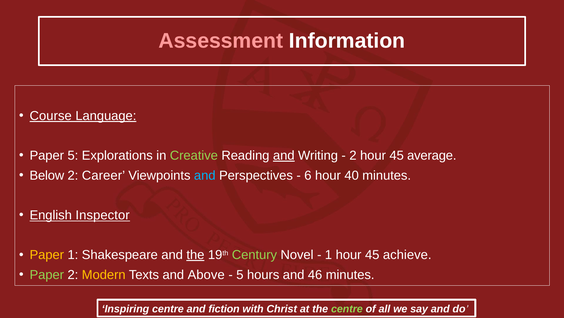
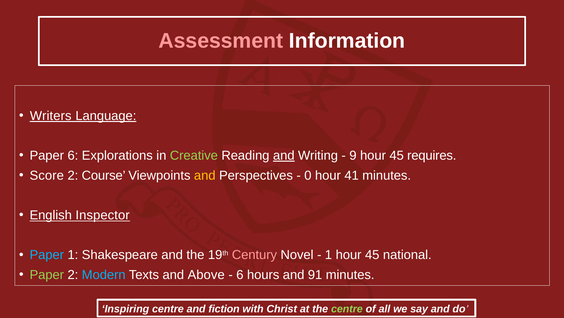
Course: Course -> Writers (51, 116)
Paper 5: 5 -> 6 (73, 155)
2: 2 -> 9 (353, 155)
average: average -> requires (432, 155)
Below: Below -> Score (47, 175)
Career: Career -> Course (104, 175)
and colour: light blue -> yellow (205, 175)
6: 6 -> 0 (308, 175)
40: 40 -> 41 (352, 175)
Paper colour: yellow -> light blue (47, 254)
the underline: present -> none (195, 254)
Century colour: light green -> pink (254, 254)
achieve: achieve -> national (407, 254)
Modern colour: yellow -> light blue (104, 274)
5: 5 -> 6 (240, 274)
46: 46 -> 91 (315, 274)
